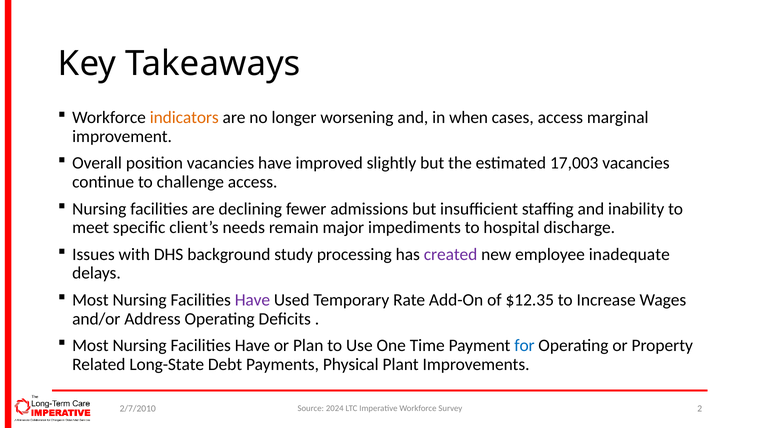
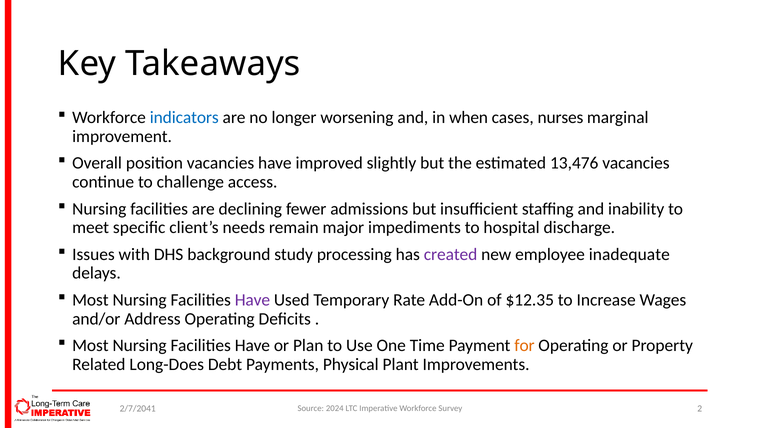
indicators colour: orange -> blue (184, 118)
cases access: access -> nurses (560, 118)
17,003: 17,003 -> 13,476 (574, 163)
for colour: blue -> orange (524, 345)
Long-State: Long-State -> Long-Does (167, 364)
2/7/2010: 2/7/2010 -> 2/7/2041 (138, 408)
